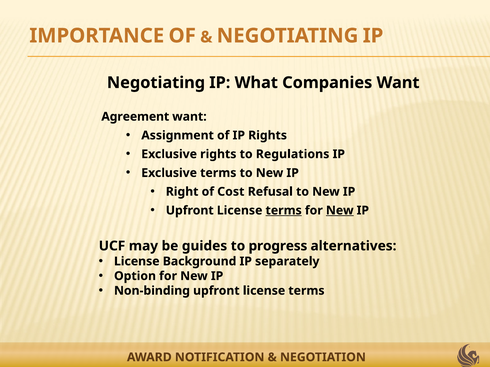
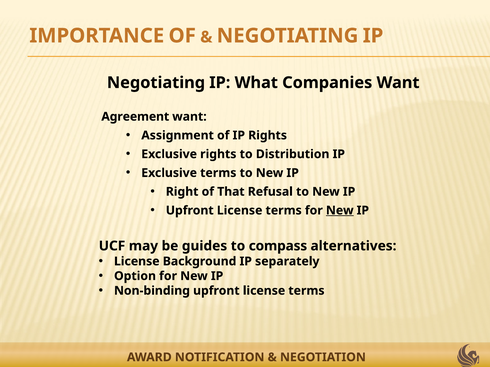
Regulations: Regulations -> Distribution (293, 154)
Cost: Cost -> That (231, 192)
terms underline: present -> none (284, 211)
progress: progress -> compass (278, 246)
